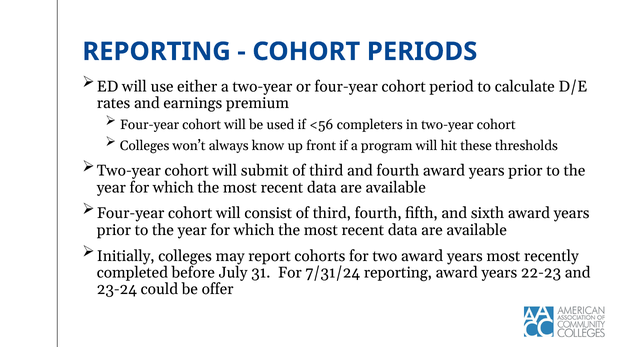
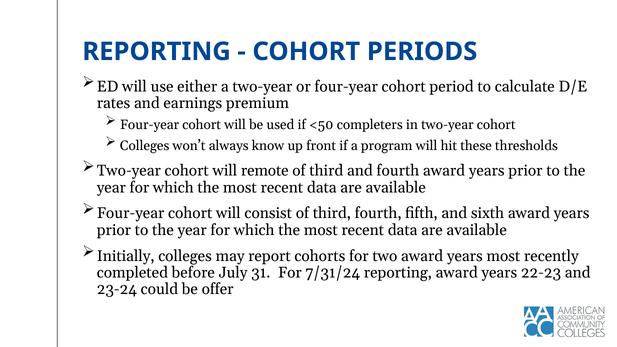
<56: <56 -> <50 (321, 125)
submit: submit -> remote (265, 171)
